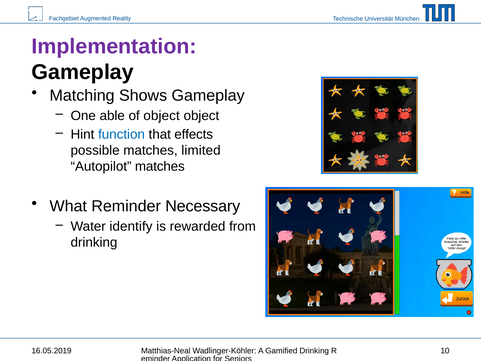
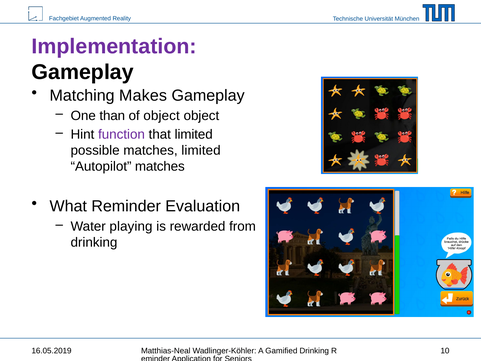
Shows: Shows -> Makes (143, 95)
able: able -> than (112, 116)
function colour: blue -> purple (122, 134)
that effects: effects -> limited (194, 134)
Necessary: Necessary -> Evaluation (203, 206)
identify: identify -> playing (131, 226)
